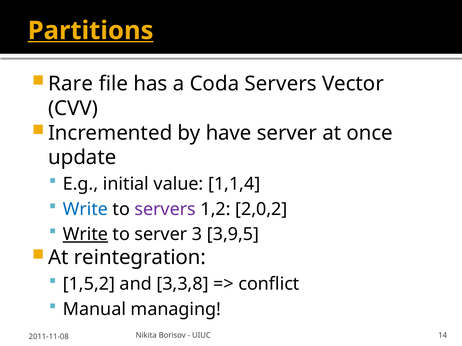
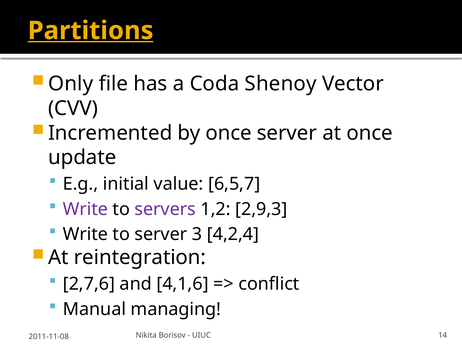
Rare: Rare -> Only (71, 84)
Coda Servers: Servers -> Shenoy (281, 84)
by have: have -> once (229, 133)
1,1,4: 1,1,4 -> 6,5,7 (234, 184)
Write colour: blue -> purple (85, 209)
2,0,2: 2,0,2 -> 2,9,3 (261, 209)
Write underline: present -> none (85, 235)
3,9,5: 3,9,5 -> 4,2,4 (233, 235)
1,5,2: 1,5,2 -> 2,7,6 (89, 284)
3,3,8: 3,3,8 -> 4,1,6 (183, 284)
